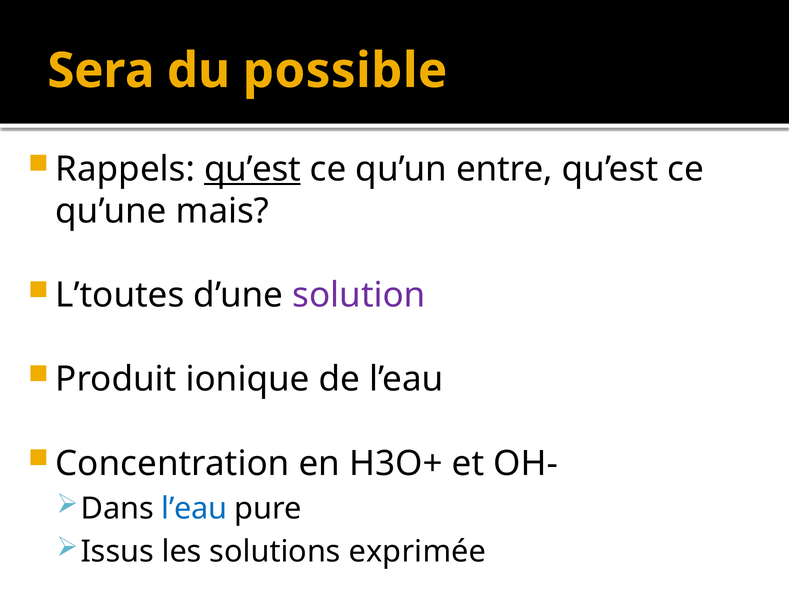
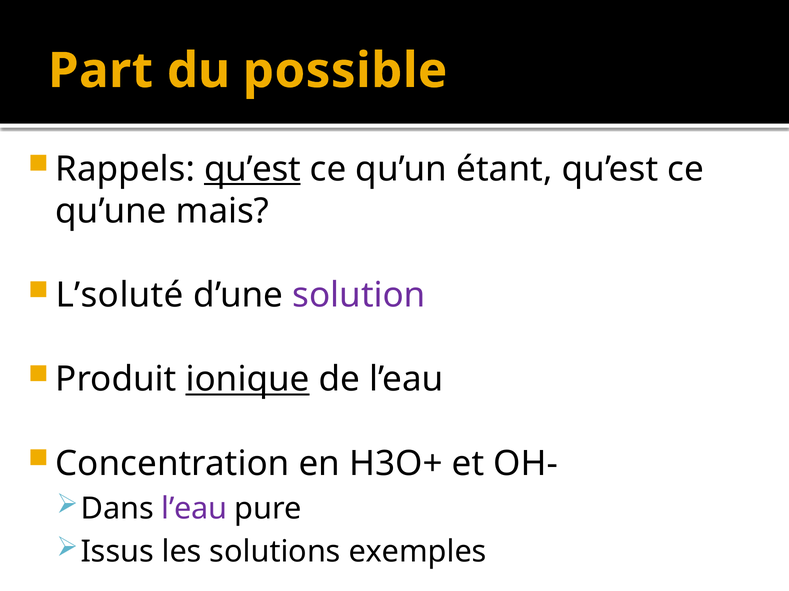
Sera: Sera -> Part (101, 71)
entre: entre -> étant (504, 169)
L’toutes: L’toutes -> L’soluté (120, 296)
ionique underline: none -> present (248, 380)
l’eau colour: blue -> purple (194, 509)
exprimée: exprimée -> exemples (418, 552)
